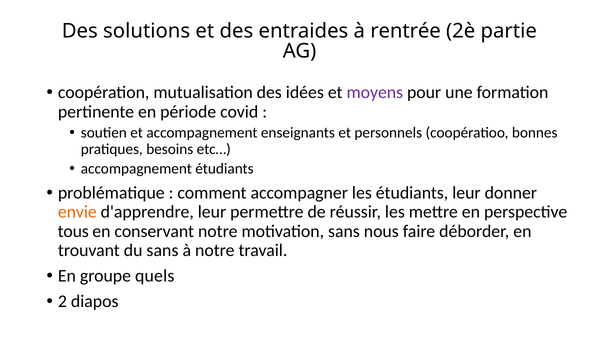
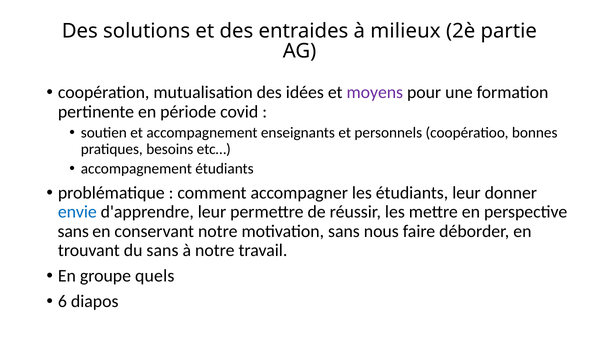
rentrée: rentrée -> milieux (405, 31)
envie colour: orange -> blue (77, 212)
tous: tous -> sans (73, 231)
2: 2 -> 6 (62, 302)
